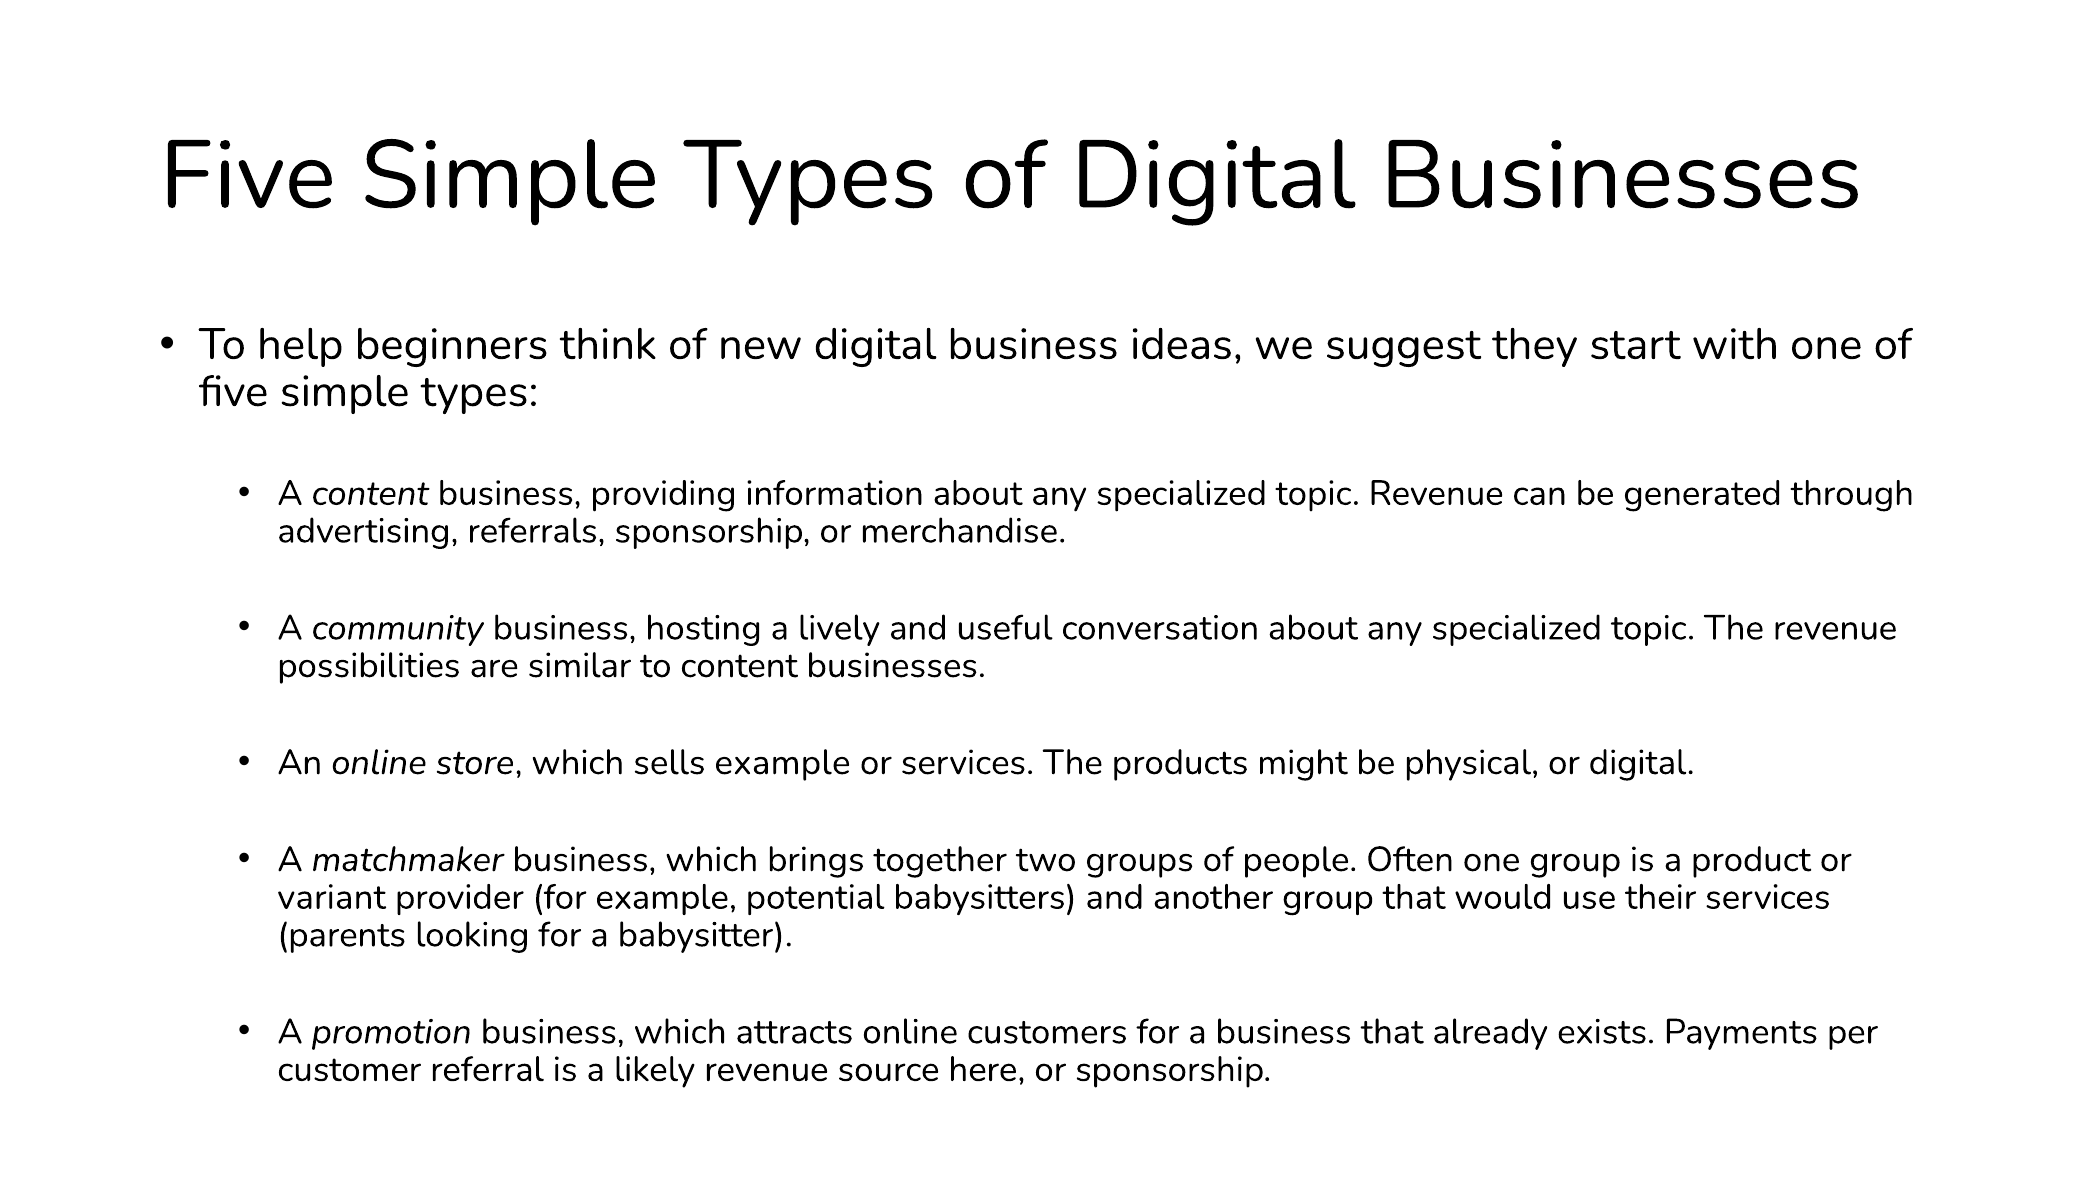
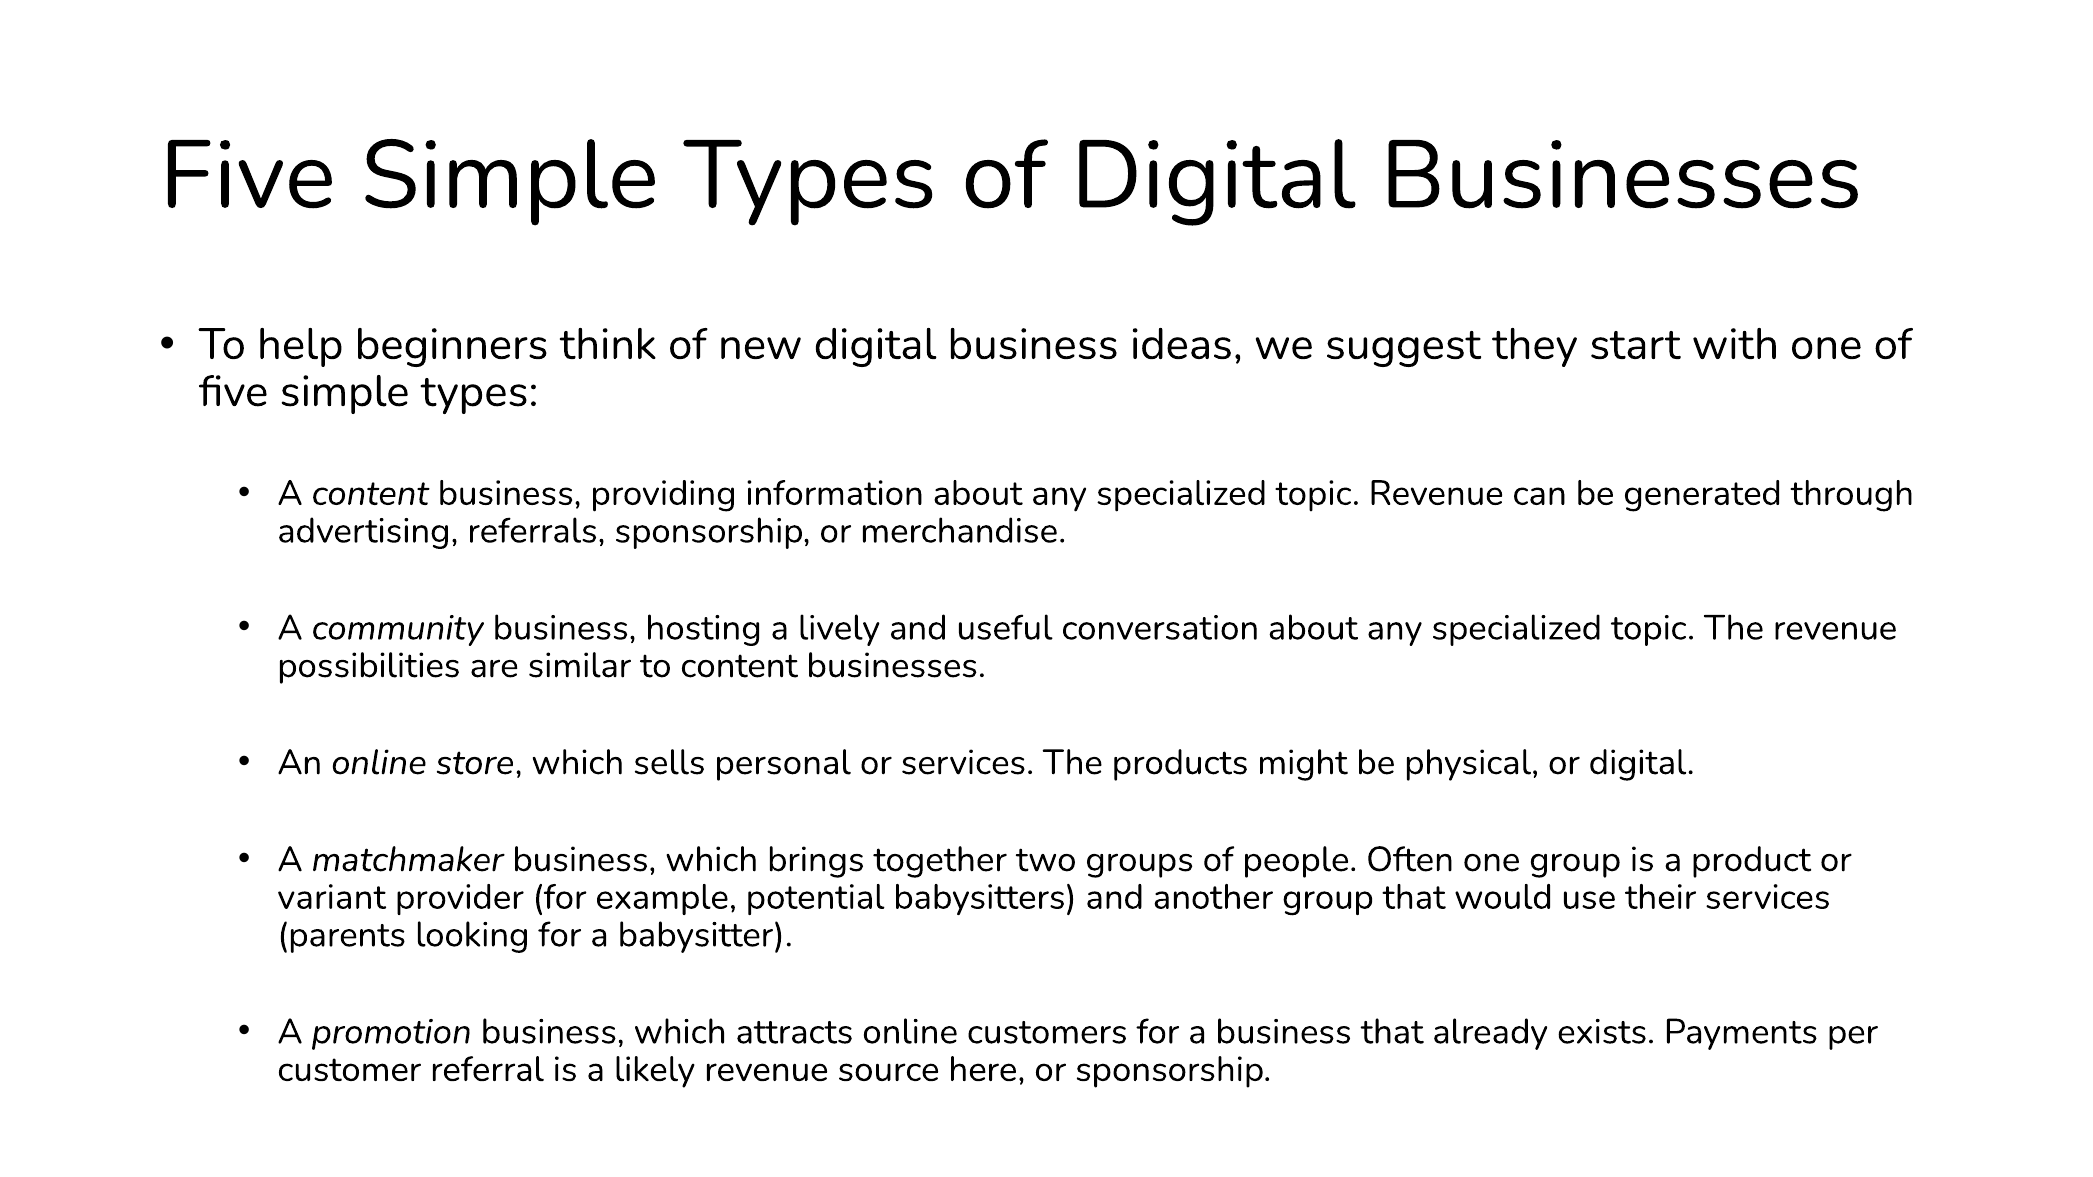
sells example: example -> personal (783, 763)
